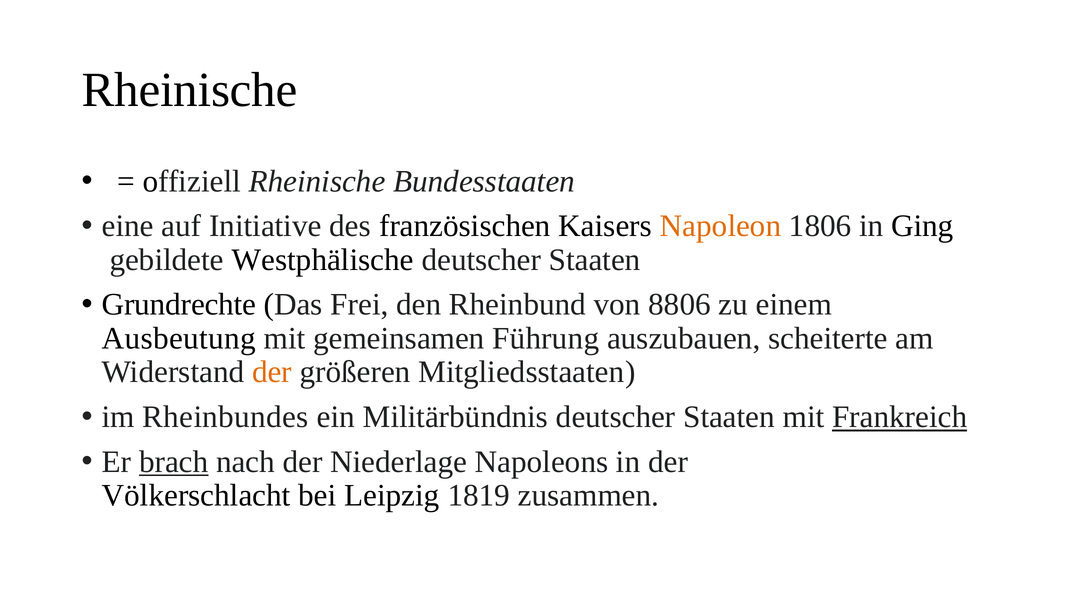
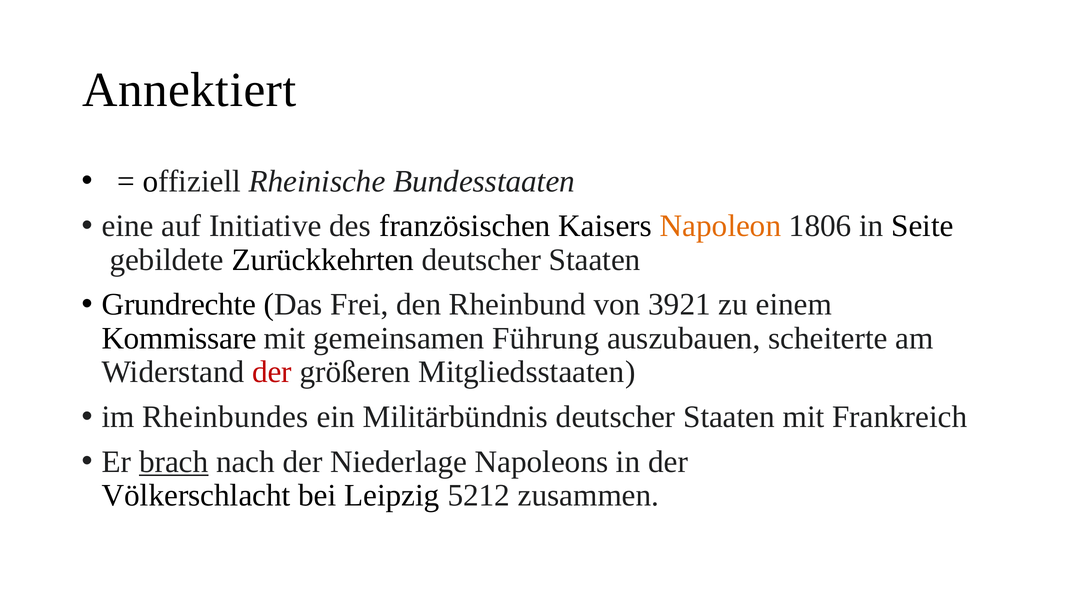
Rheinische: Rheinische -> Annektiert (189, 90)
Ging: Ging -> Seite (922, 226)
Westphälische: Westphälische -> Zurückkehrten (323, 260)
8806: 8806 -> 3921 (680, 305)
Ausbeutung: Ausbeutung -> Kommissare (179, 338)
der colour: orange -> red (272, 372)
Frankreich underline: present -> none (900, 417)
1819: 1819 -> 5212 (479, 496)
